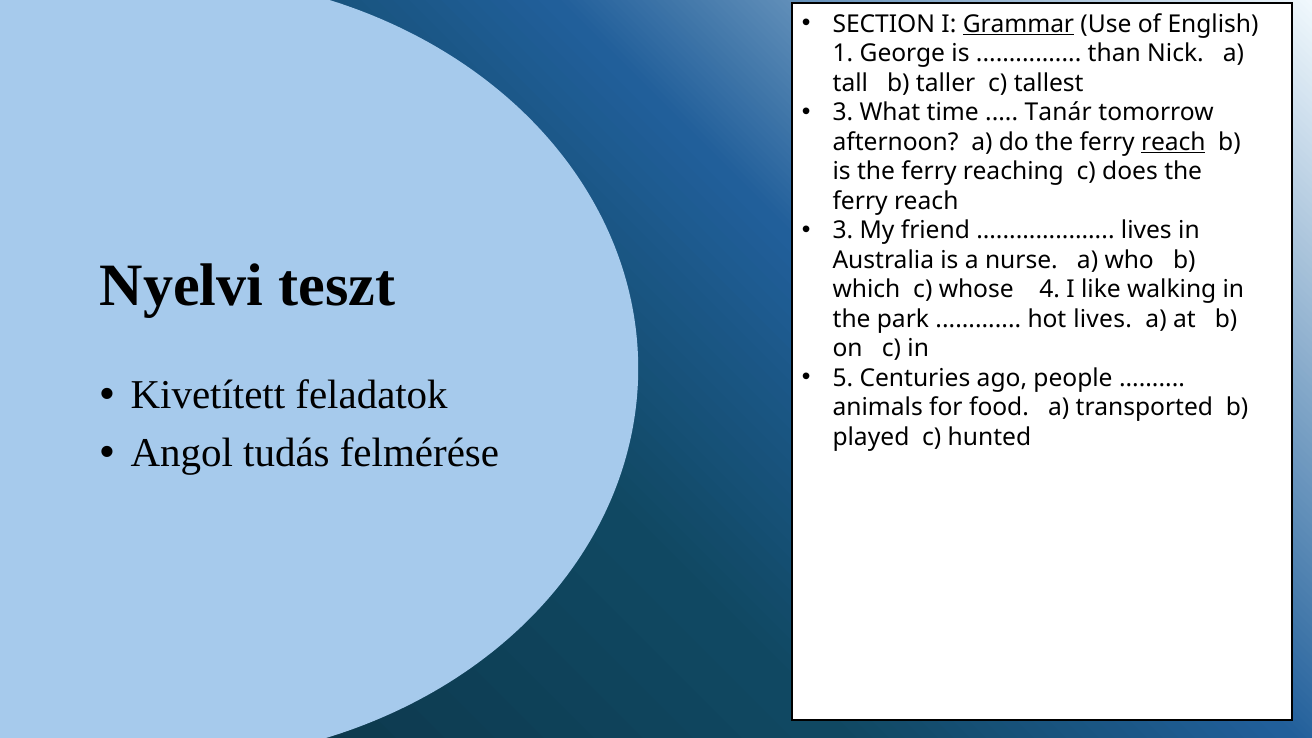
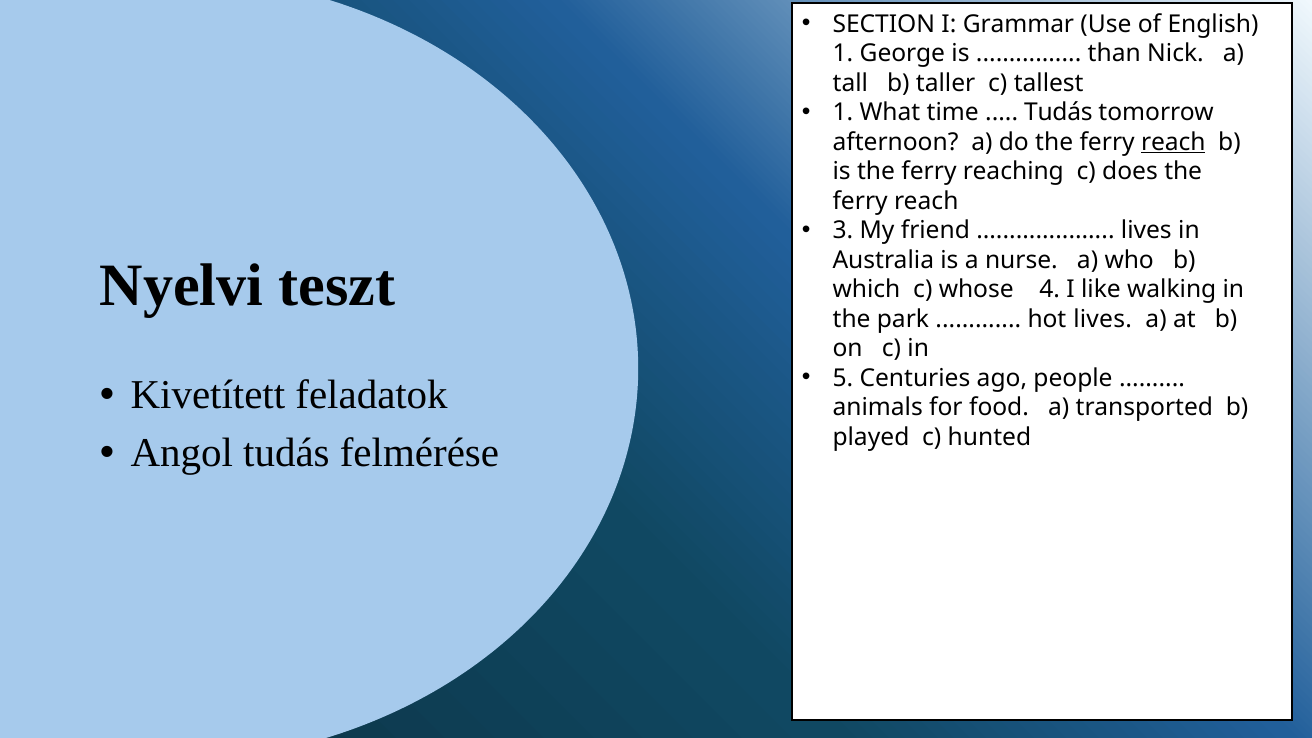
Grammar underline: present -> none (1018, 24)
3: 3 -> 1 (843, 112)
Tanár: Tanár -> Tudás (1058, 112)
